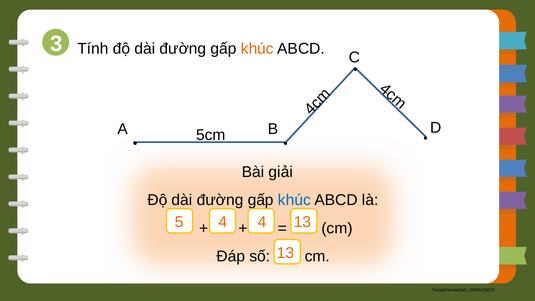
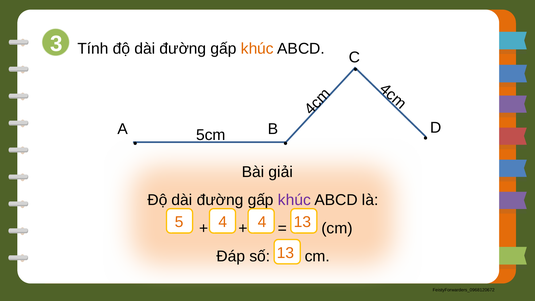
khúc colour: blue -> purple (294, 200)
